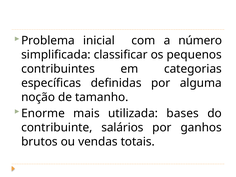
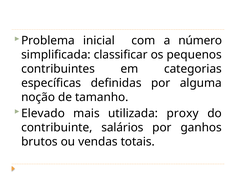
Enorme: Enorme -> Elevado (43, 113)
bases: bases -> proxy (183, 113)
